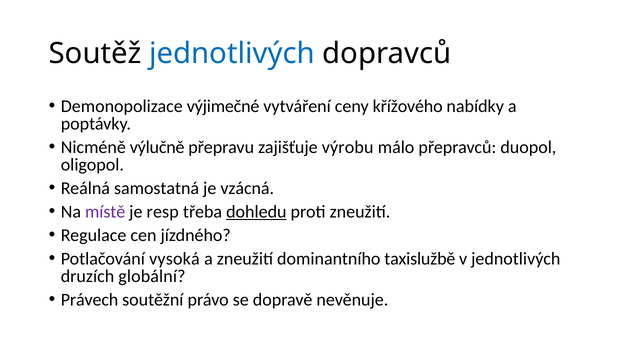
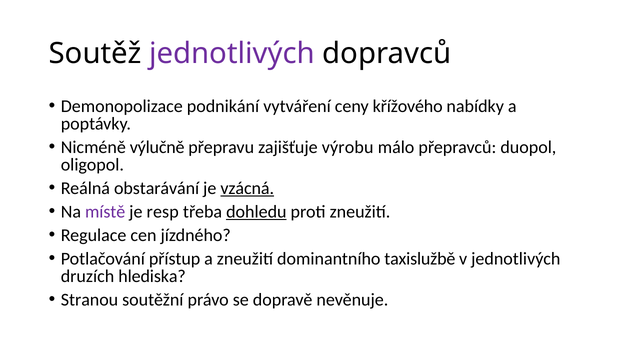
jednotlivých colour: blue -> purple (232, 54)
výjimečné: výjimečné -> podnikání (223, 106)
samostatná: samostatná -> obstarávání (157, 188)
vzácná underline: none -> present (247, 188)
vysoká: vysoká -> přístup (175, 259)
globální: globální -> hlediska (152, 276)
Právech: Právech -> Stranou (89, 300)
